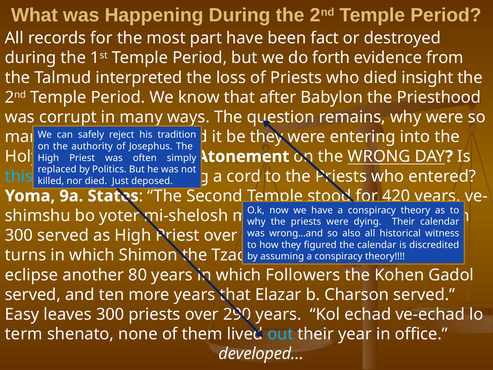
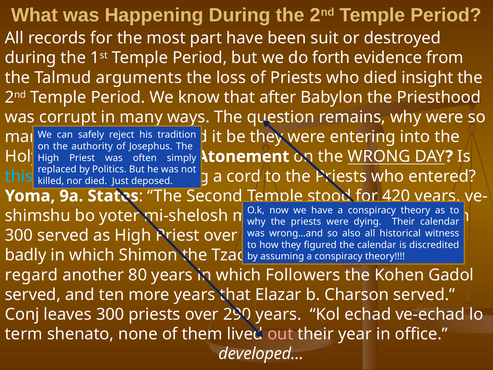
fact: fact -> suit (325, 38)
interpreted: interpreted -> arguments (139, 78)
turns: turns -> badly (26, 255)
eclipse: eclipse -> regard (31, 275)
Easy: Easy -> Conj (22, 314)
out colour: light blue -> pink (280, 334)
